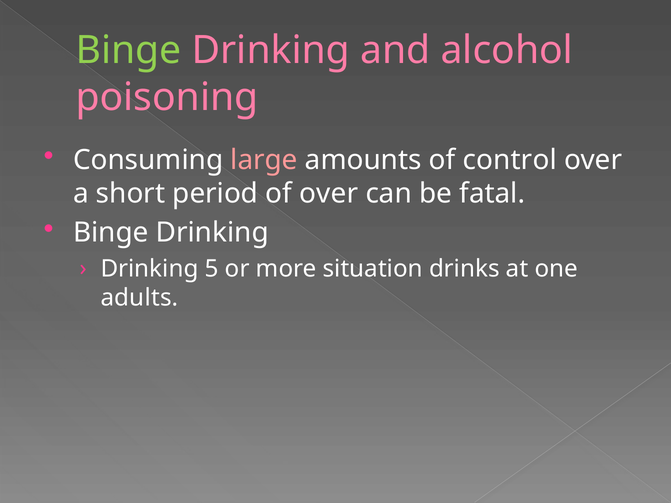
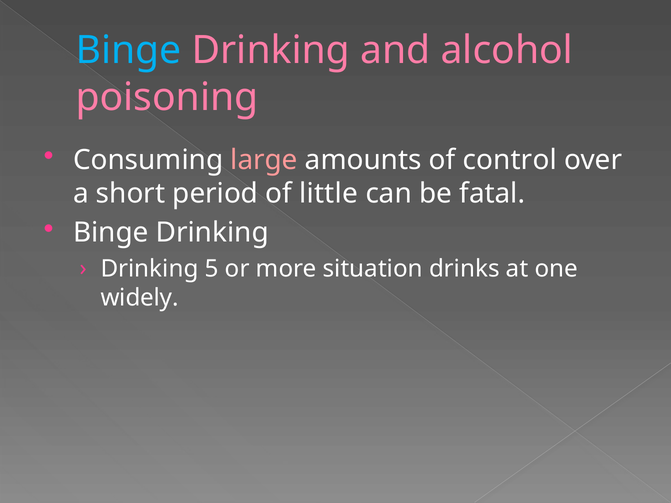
Binge colour: light green -> light blue (129, 50)
of over: over -> little (329, 194)
adults: adults -> widely (140, 298)
